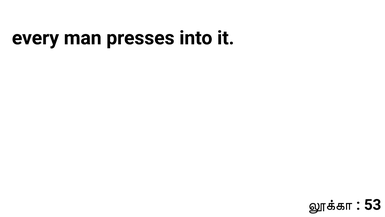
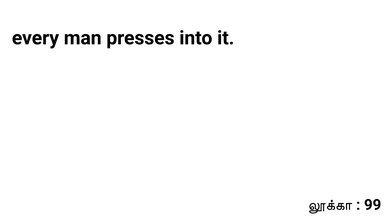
53: 53 -> 99 (373, 204)
